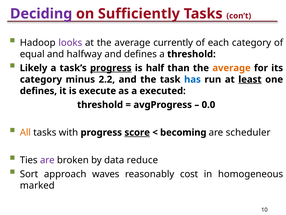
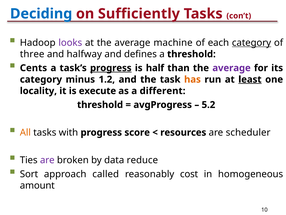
Deciding colour: purple -> blue (41, 14)
currently: currently -> machine (173, 43)
category underline: none -> present (252, 43)
equal: equal -> three (32, 54)
Likely: Likely -> Cents (33, 68)
average colour: orange -> purple (232, 68)
2.2: 2.2 -> 1.2 (107, 79)
has colour: blue -> orange (192, 79)
defines: defines -> locality (38, 91)
executed: executed -> different (163, 91)
0.0: 0.0 -> 5.2 (208, 105)
score underline: present -> none (137, 132)
becoming: becoming -> resources (183, 132)
waves: waves -> called (106, 174)
marked: marked -> amount (37, 185)
